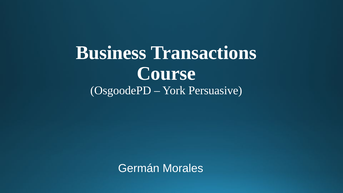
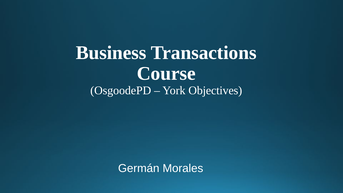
Persuasive: Persuasive -> Objectives (215, 90)
